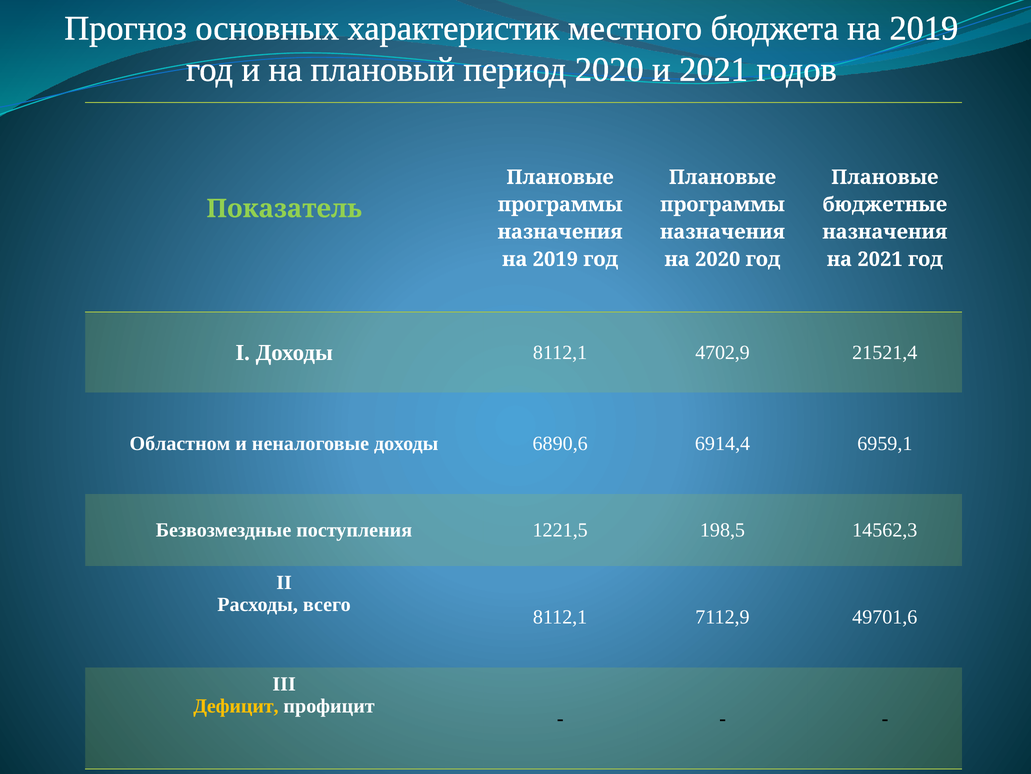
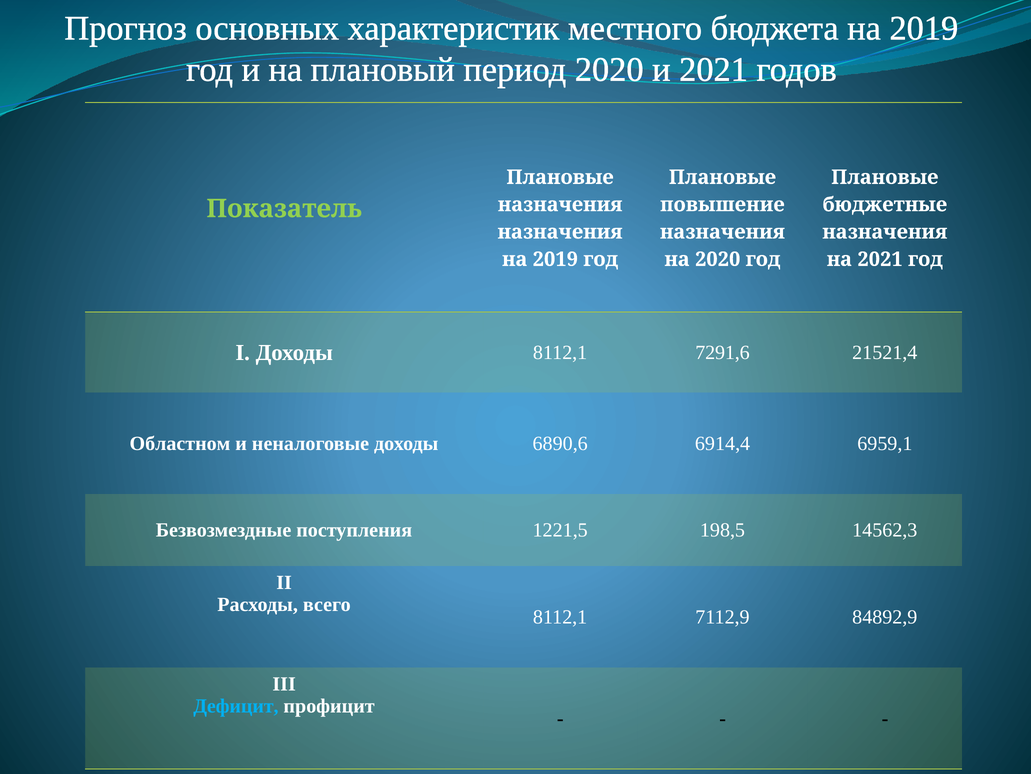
программы: программы -> назначения (560, 204)
программы: программы -> повышение (722, 204)
4702,9: 4702,9 -> 7291,6 (723, 352)
49701,6: 49701,6 -> 84892,9 (885, 616)
Дефицит colour: yellow -> light blue (236, 705)
